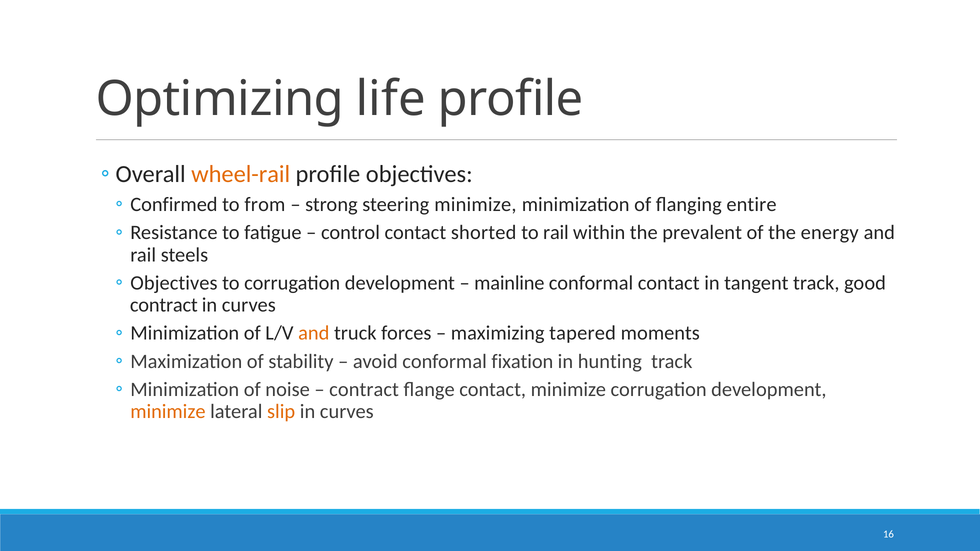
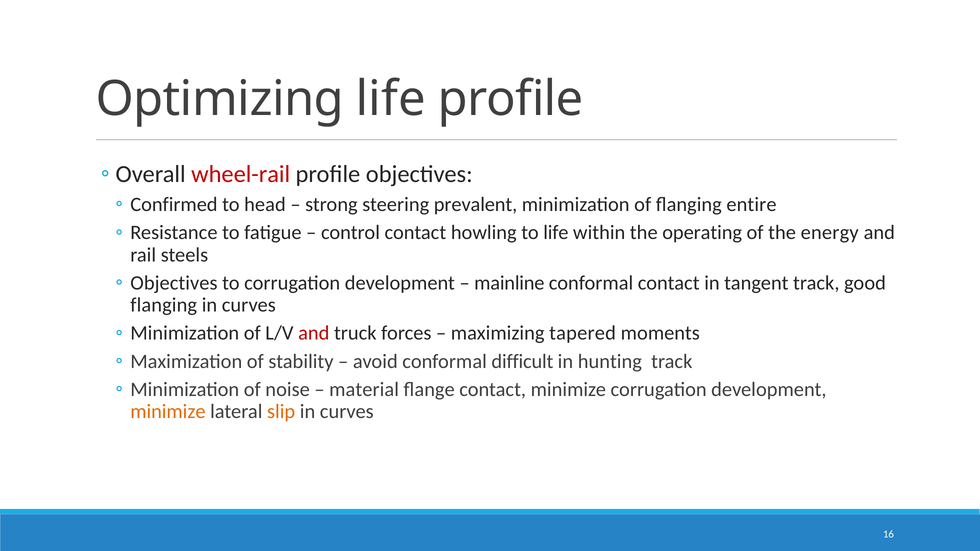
wheel-rail colour: orange -> red (241, 174)
from: from -> head (265, 205)
steering minimize: minimize -> prevalent (476, 205)
shorted: shorted -> howling (484, 233)
to rail: rail -> life (556, 233)
prevalent: prevalent -> operating (702, 233)
contract: contract -> flanging (164, 305)
and colour: orange -> red (314, 333)
fixation: fixation -> difficult (522, 362)
contract: contract -> material (364, 390)
